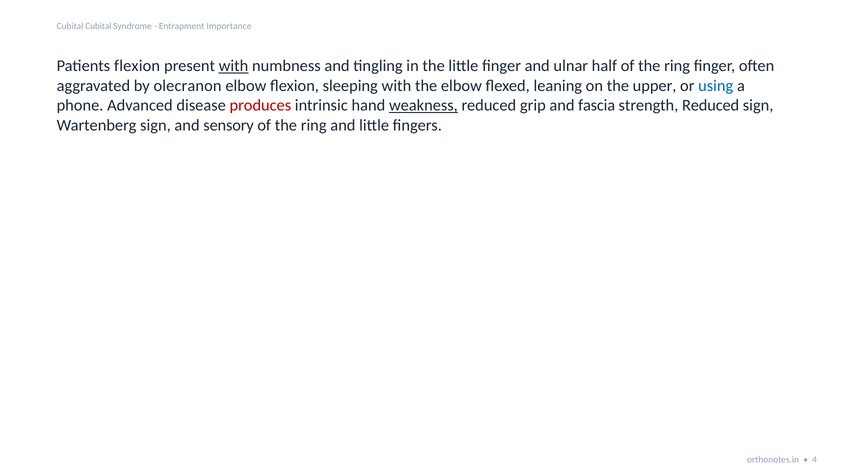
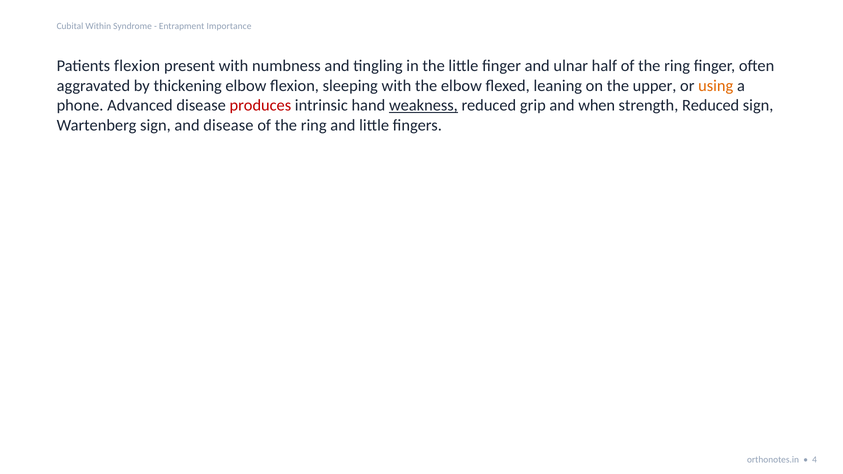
Cubital Cubital: Cubital -> Within (98, 26)
with underline: present -> none (233, 66)
olecranon: olecranon -> thickening (188, 86)
using colour: blue -> orange (716, 86)
fascia: fascia -> when (597, 105)
and sensory: sensory -> disease (228, 125)
